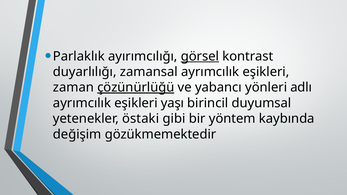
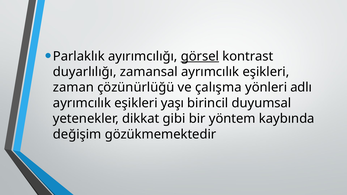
çözünürlüğü underline: present -> none (136, 87)
yabancı: yabancı -> çalışma (218, 87)
östaki: östaki -> dikkat (141, 119)
